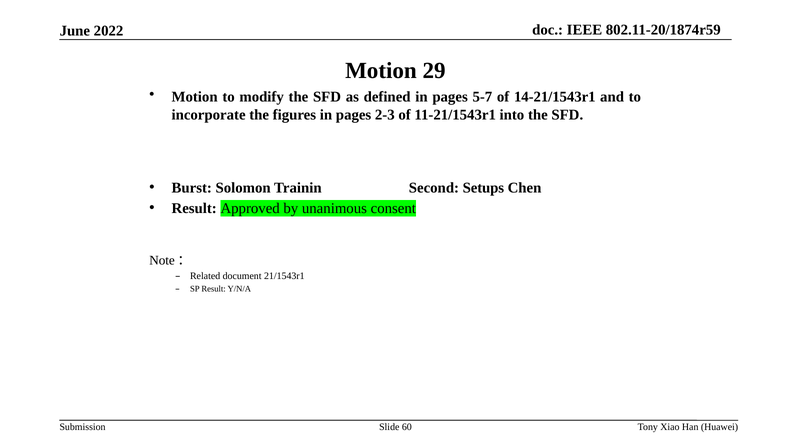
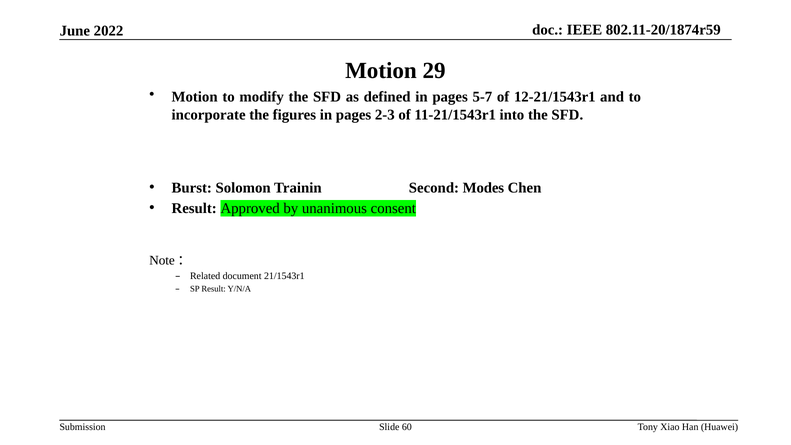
14-21/1543r1: 14-21/1543r1 -> 12-21/1543r1 (555, 97)
Setups: Setups -> Modes (483, 188)
